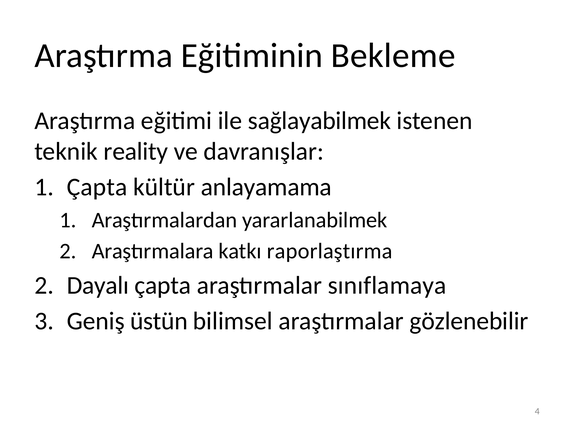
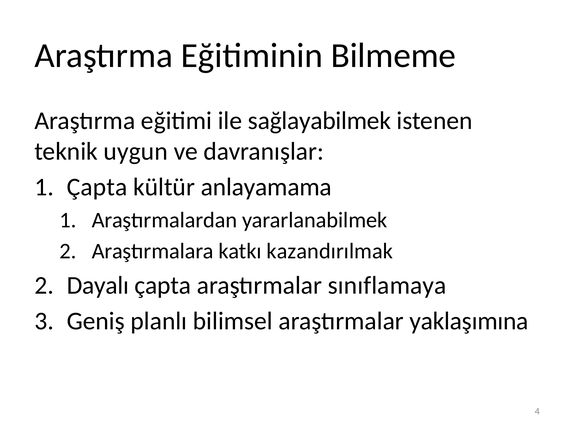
Bekleme: Bekleme -> Bilmeme (393, 56)
reality: reality -> uygun (136, 151)
raporlaştırma: raporlaştırma -> kazandırılmak (330, 251)
üstün: üstün -> planlı (159, 321)
gözlenebilir: gözlenebilir -> yaklaşımına (469, 321)
